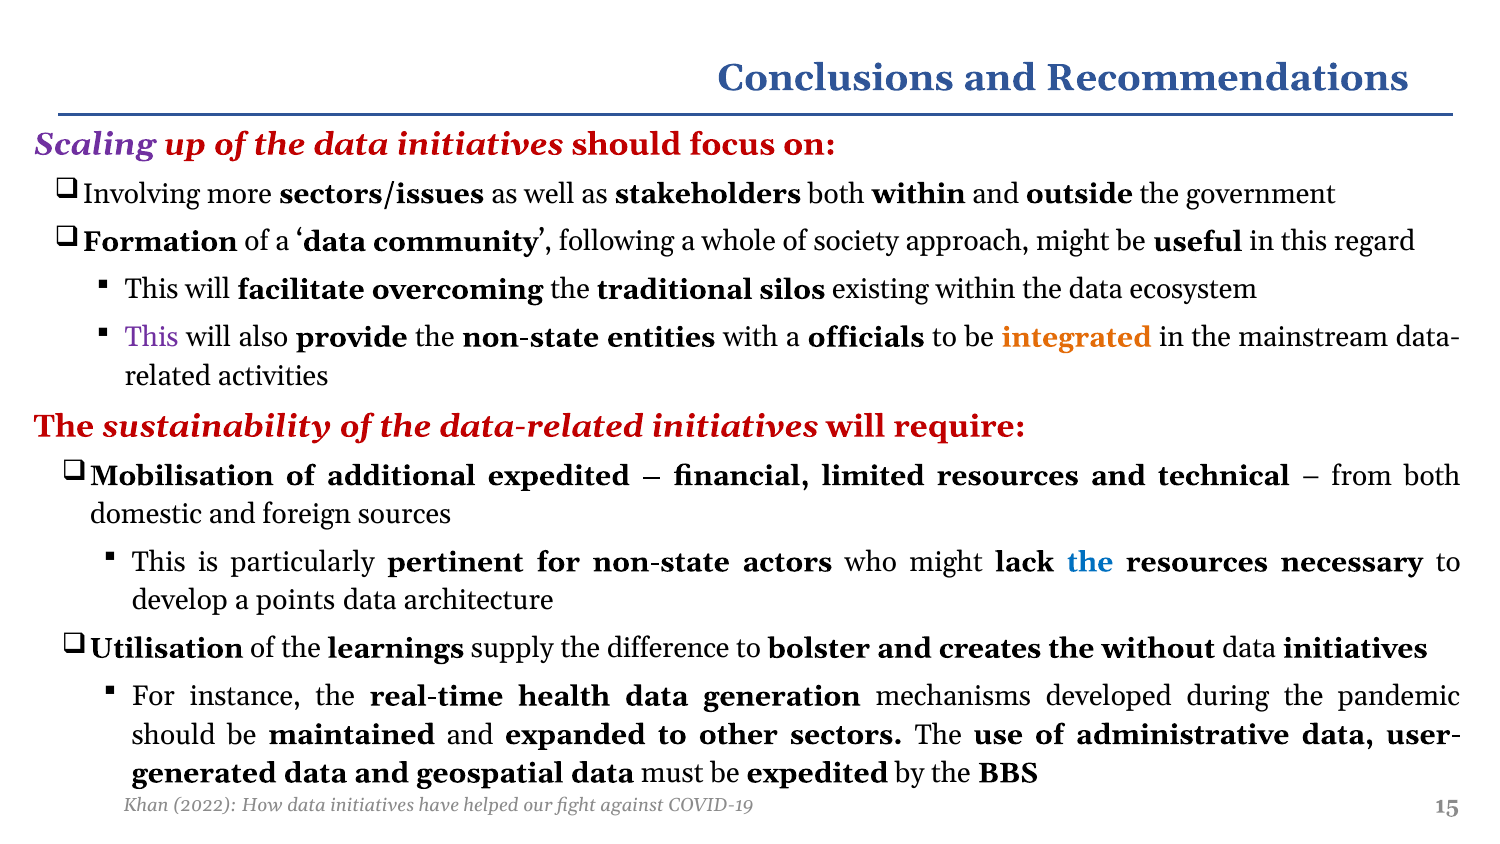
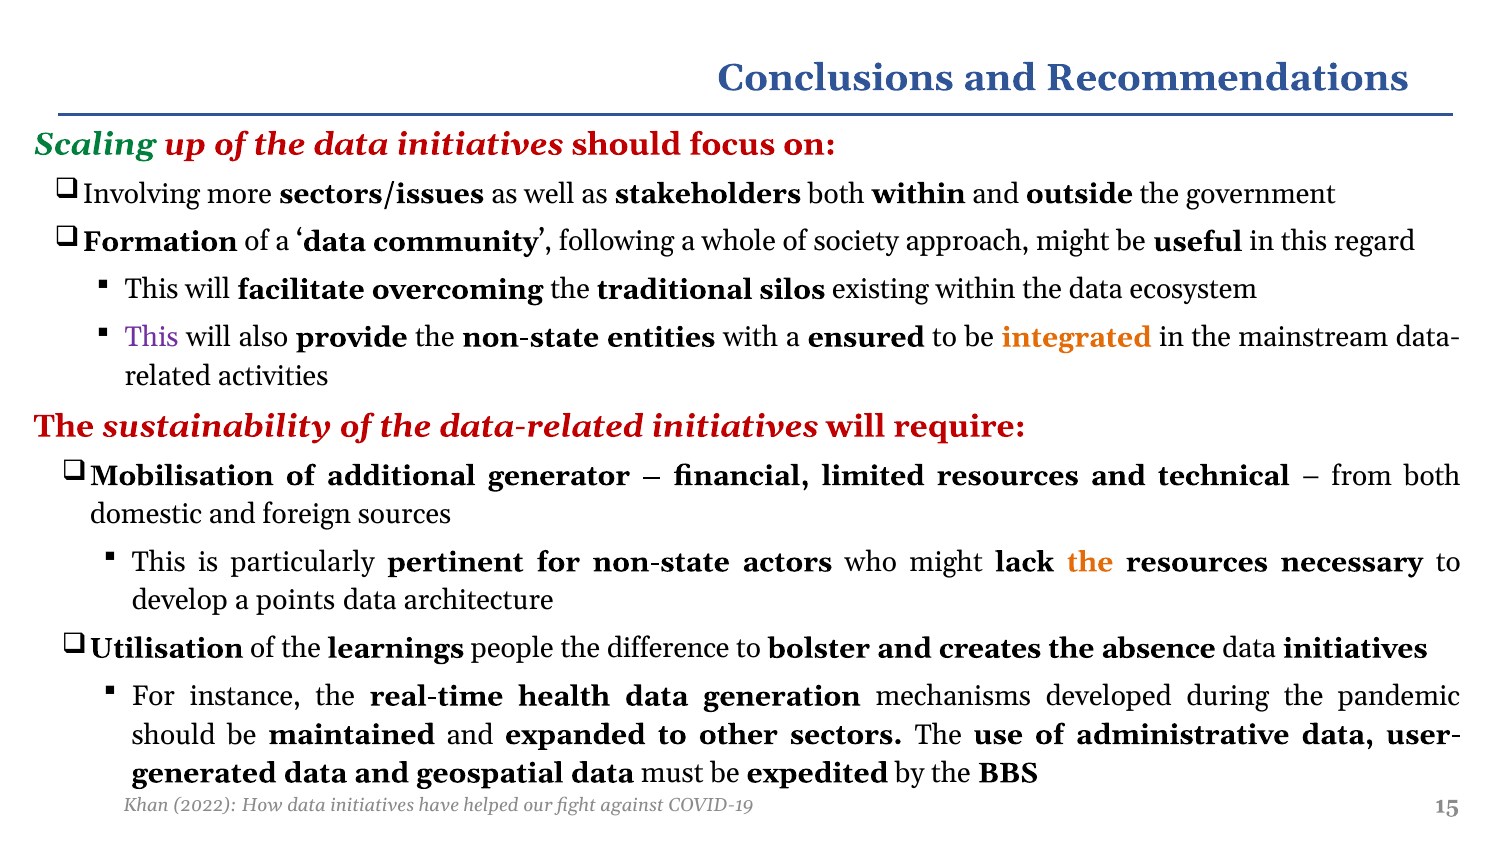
Scaling colour: purple -> green (95, 144)
officials: officials -> ensured (866, 337)
additional expedited: expedited -> generator (559, 476)
the colour: blue -> orange (1090, 562)
supply: supply -> people (512, 648)
without: without -> absence (1159, 648)
